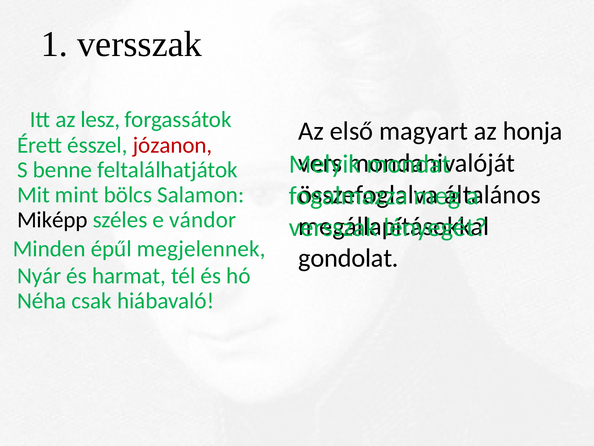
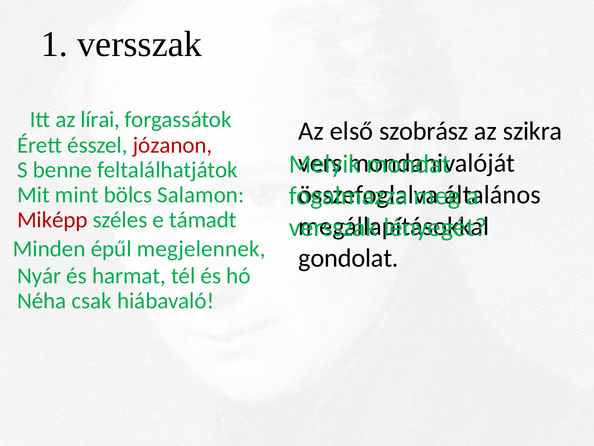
lesz: lesz -> lírai (100, 119)
magyart: magyart -> szobrász (424, 131)
honja: honja -> szikra (533, 131)
Miképp colour: black -> red (52, 220)
vándor: vándor -> támadt (203, 220)
